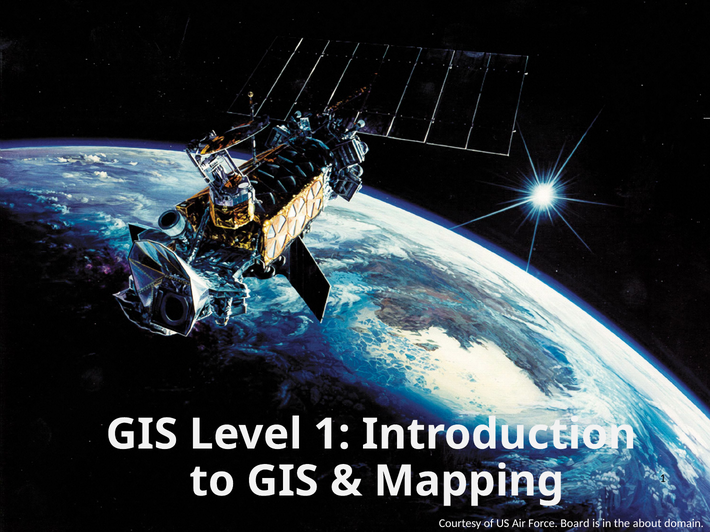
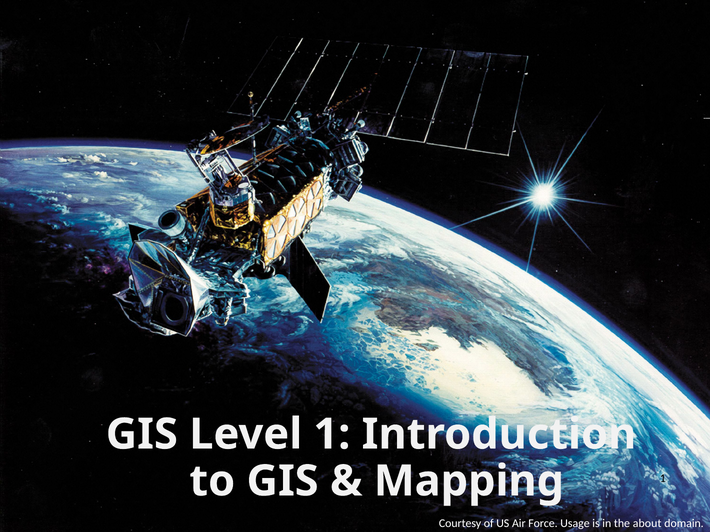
Board: Board -> Usage (575, 524)
